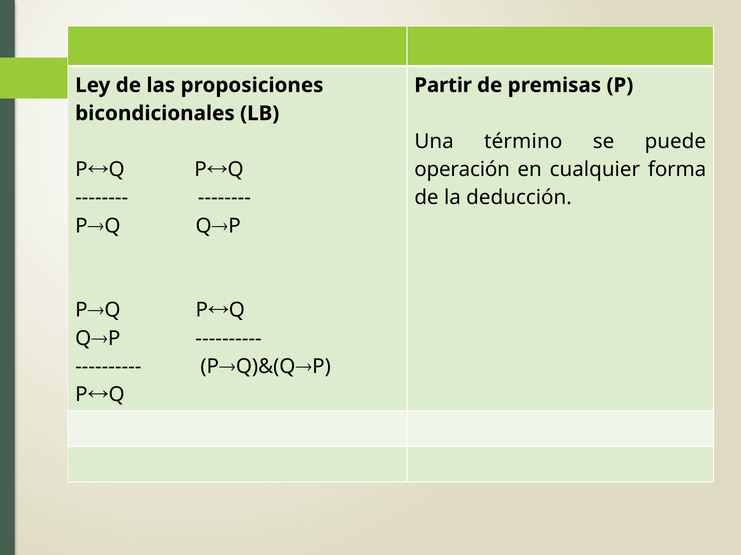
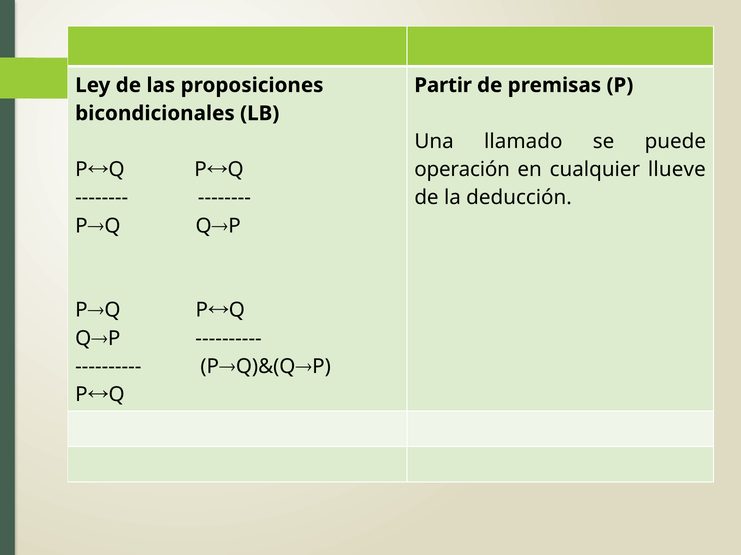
término: término -> llamado (523, 142)
forma: forma -> llueve (677, 170)
